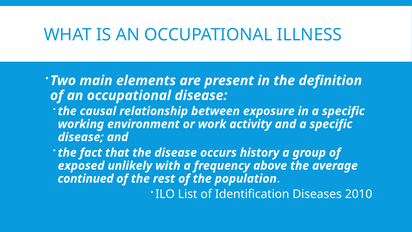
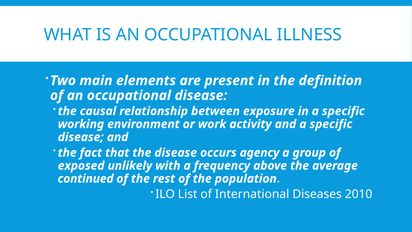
history: history -> agency (260, 153)
Identification: Identification -> International (252, 194)
